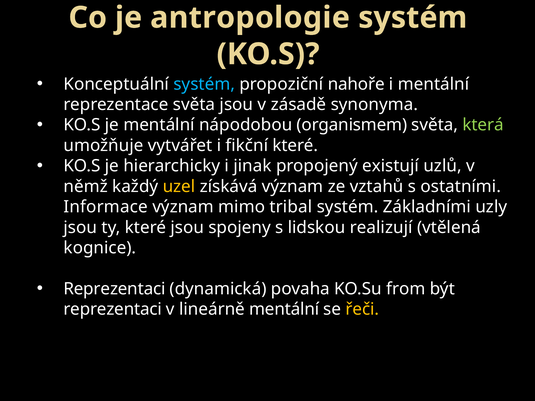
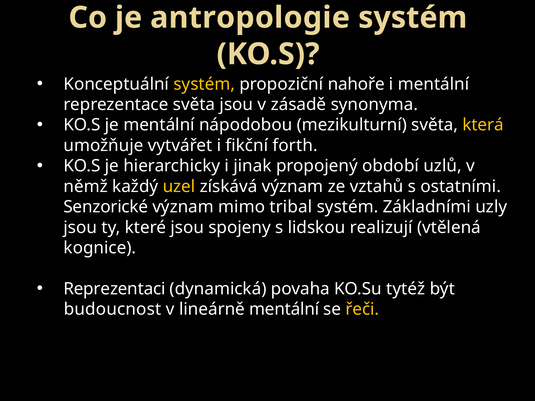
systém colour: light blue -> yellow (204, 84)
organismem: organismem -> mezikulturní (352, 125)
která colour: light green -> yellow (483, 125)
fikční které: které -> forth (295, 146)
existují: existují -> období (391, 166)
Informace: Informace -> Senzorické (106, 207)
from: from -> tytéž (406, 289)
reprezentaci: reprezentaci -> budoucnost (113, 310)
